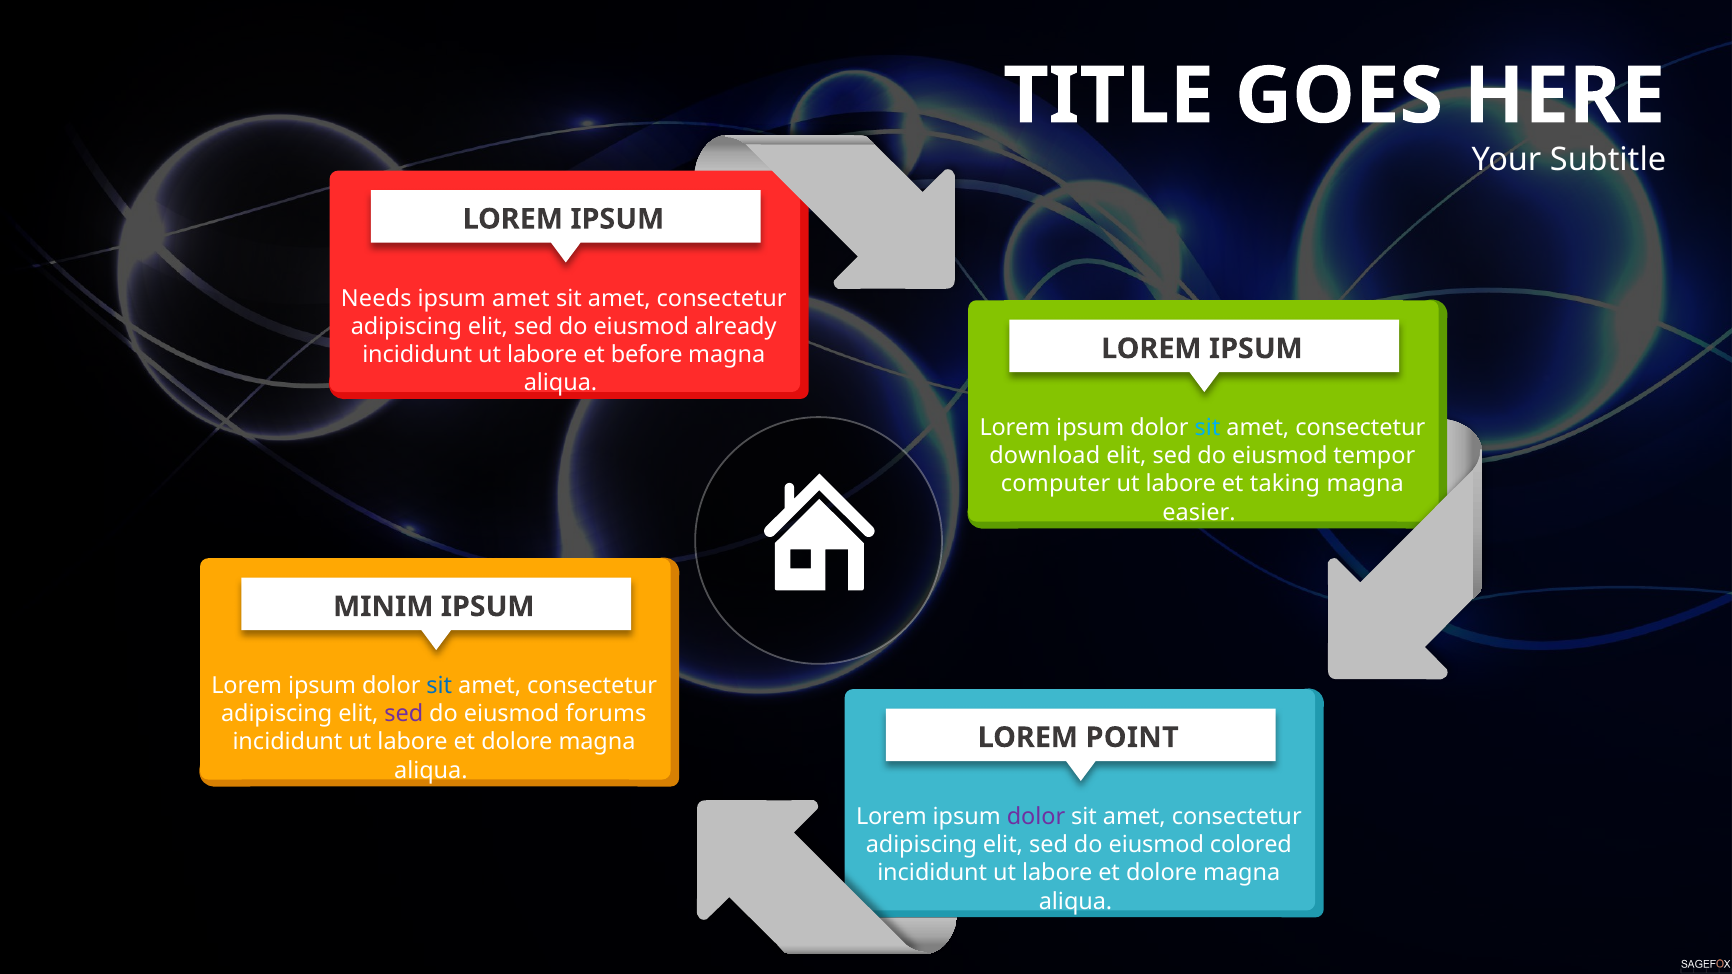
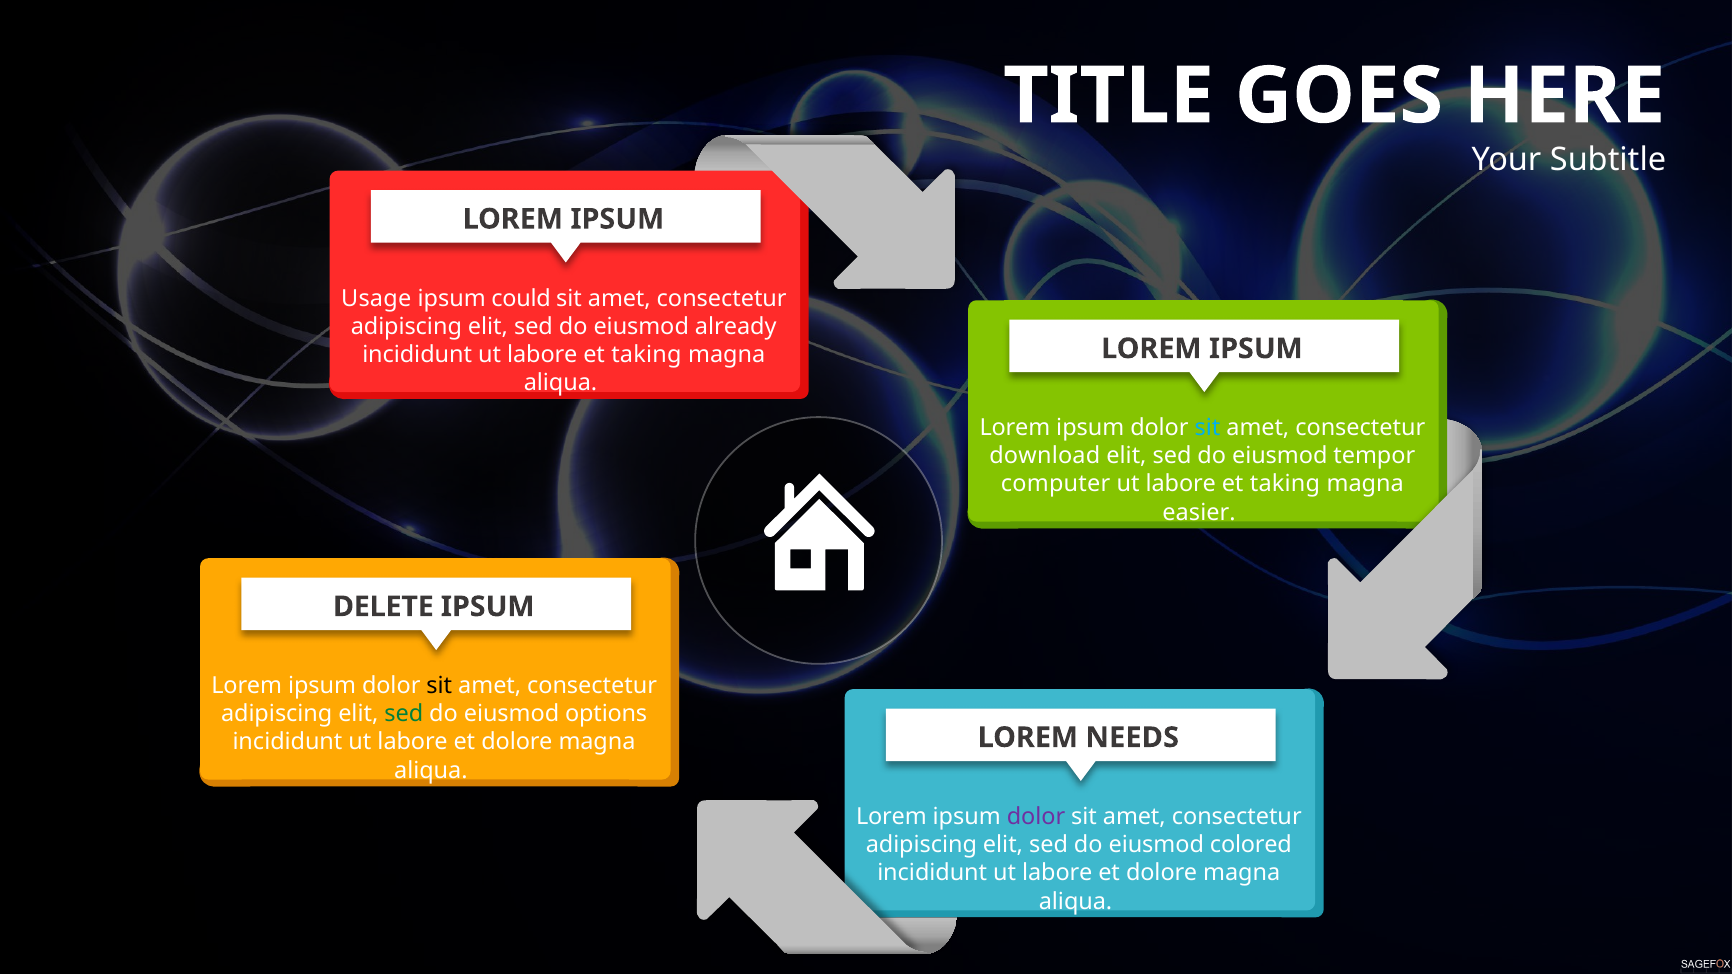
Needs: Needs -> Usage (376, 298)
ipsum amet: amet -> could (521, 298)
before: before -> taking (646, 355)
MINIM: MINIM -> DELETE (383, 607)
sit colour: blue -> black (439, 686)
sed colour: purple -> green (404, 714)
forums: forums -> options (606, 714)
POINT: POINT -> NEEDS (1132, 738)
